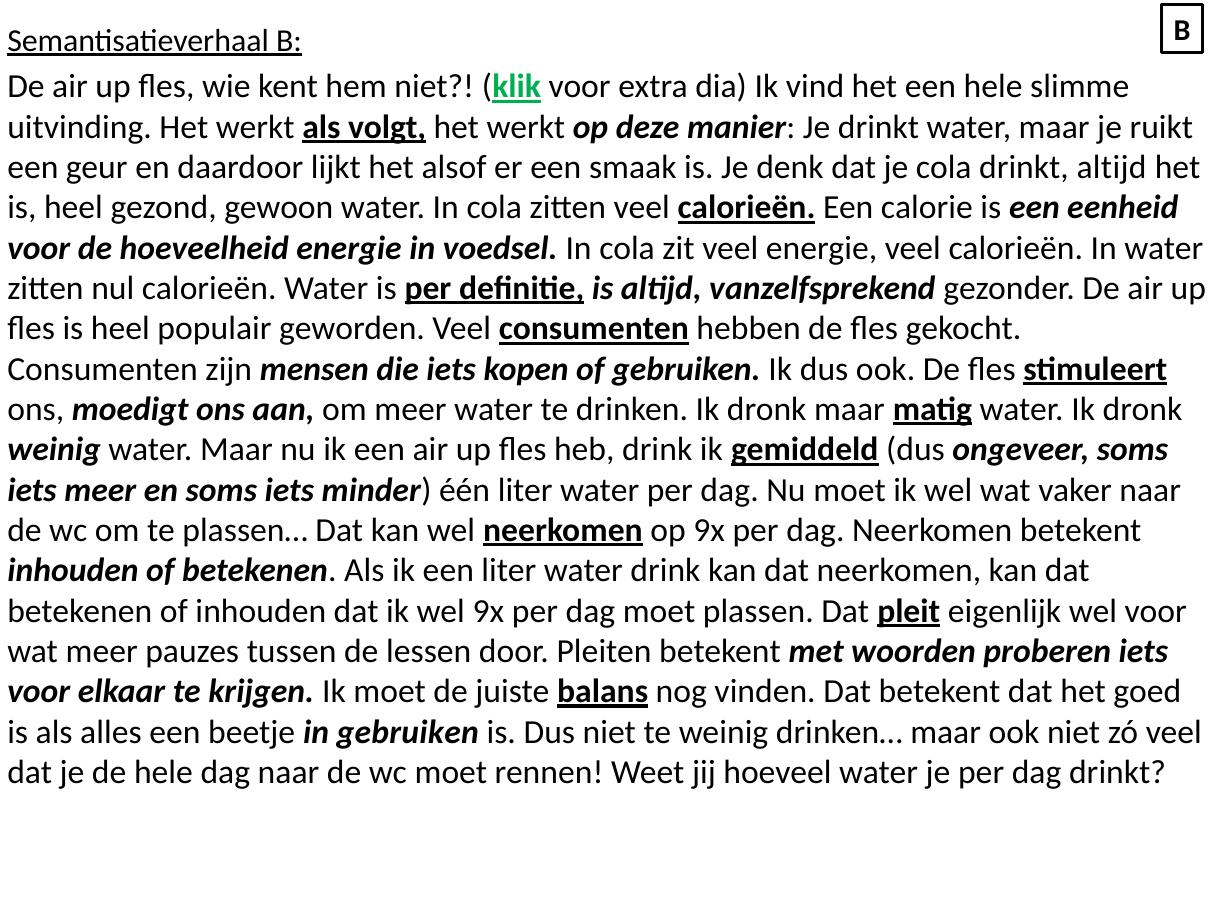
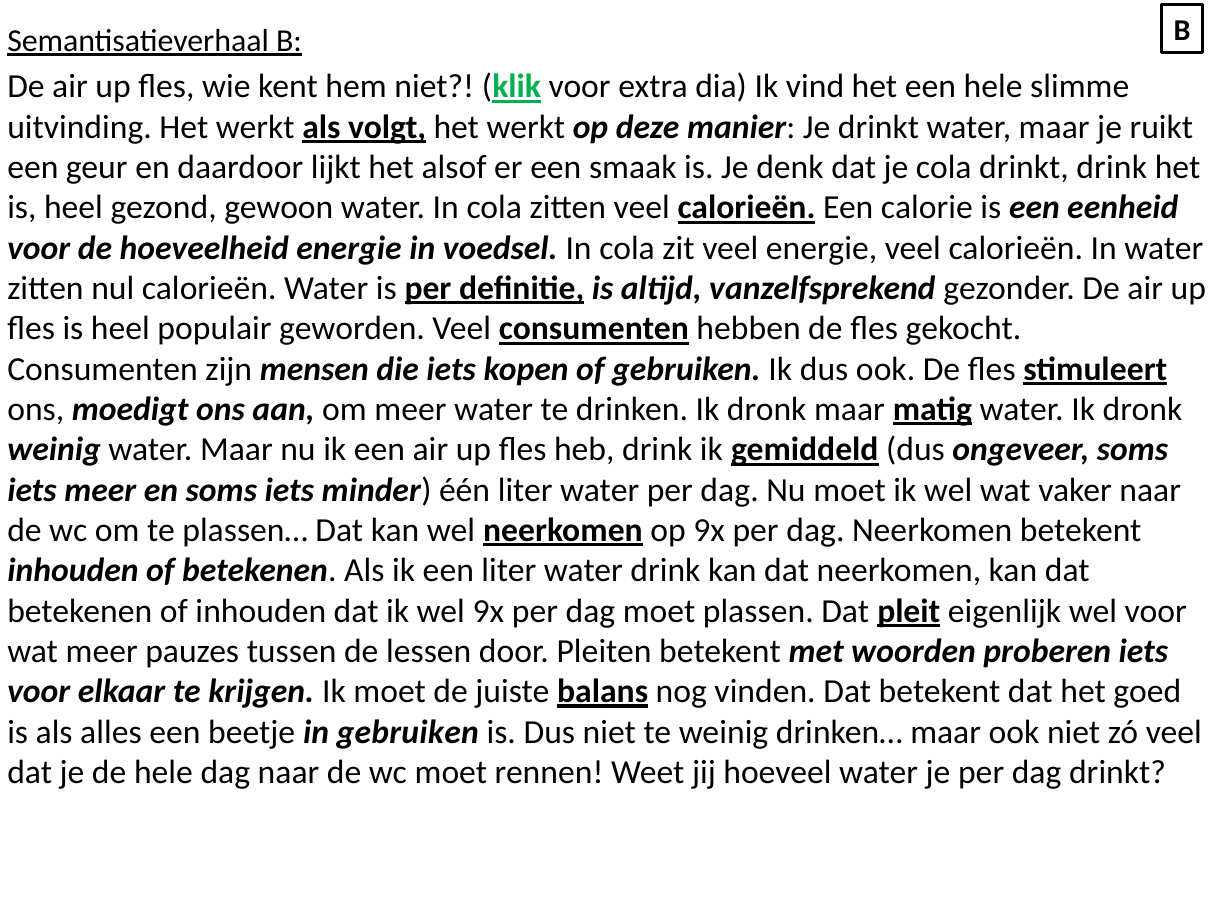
drinkt altijd: altijd -> drink (1112, 167)
